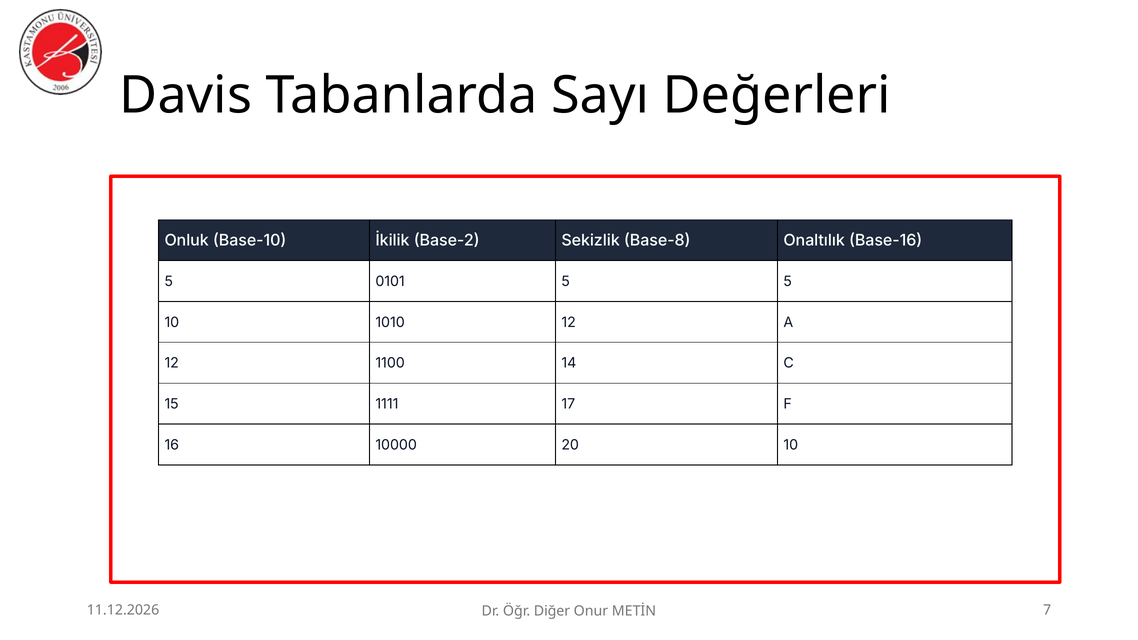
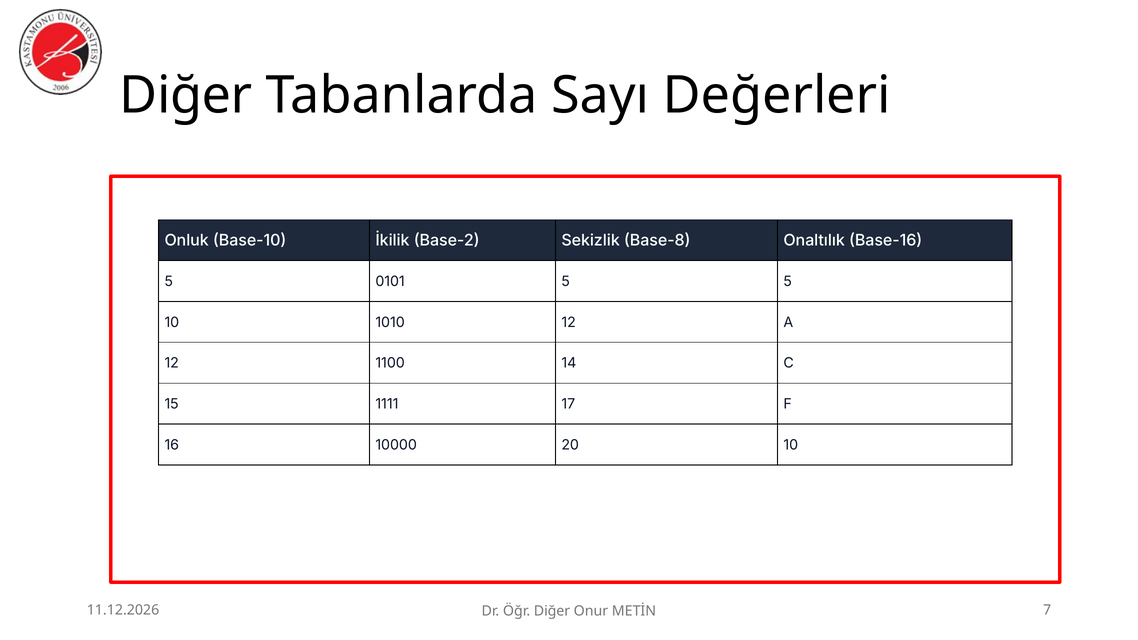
Davis: Davis -> Diğer (186, 96)
